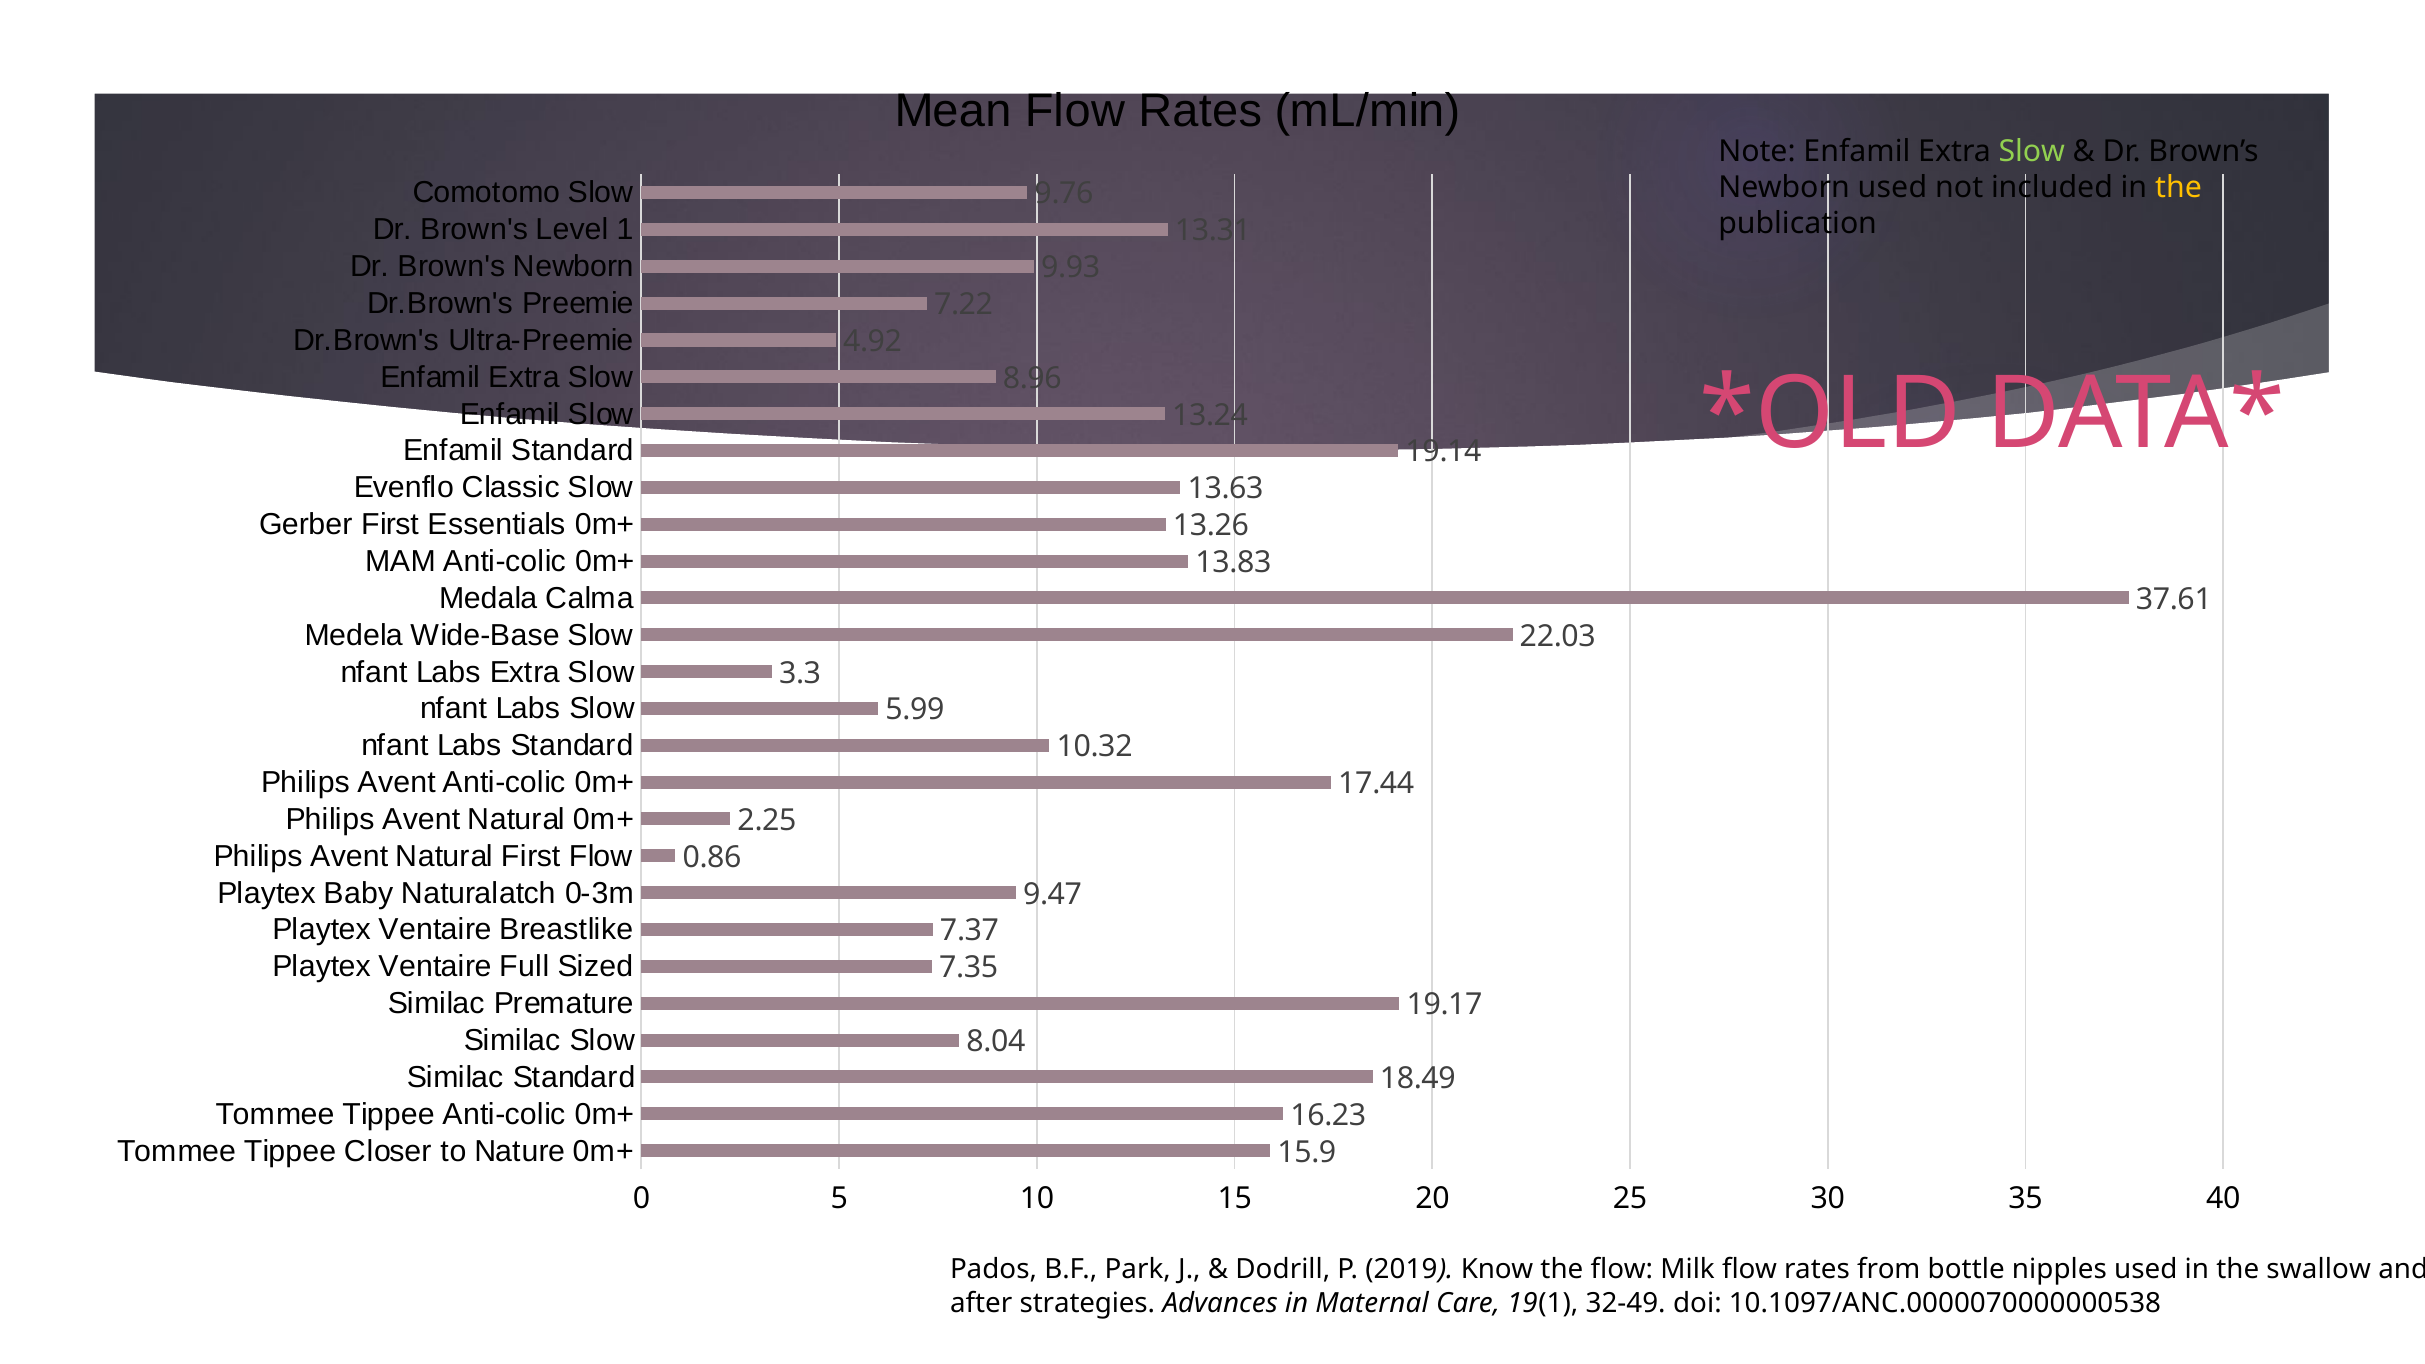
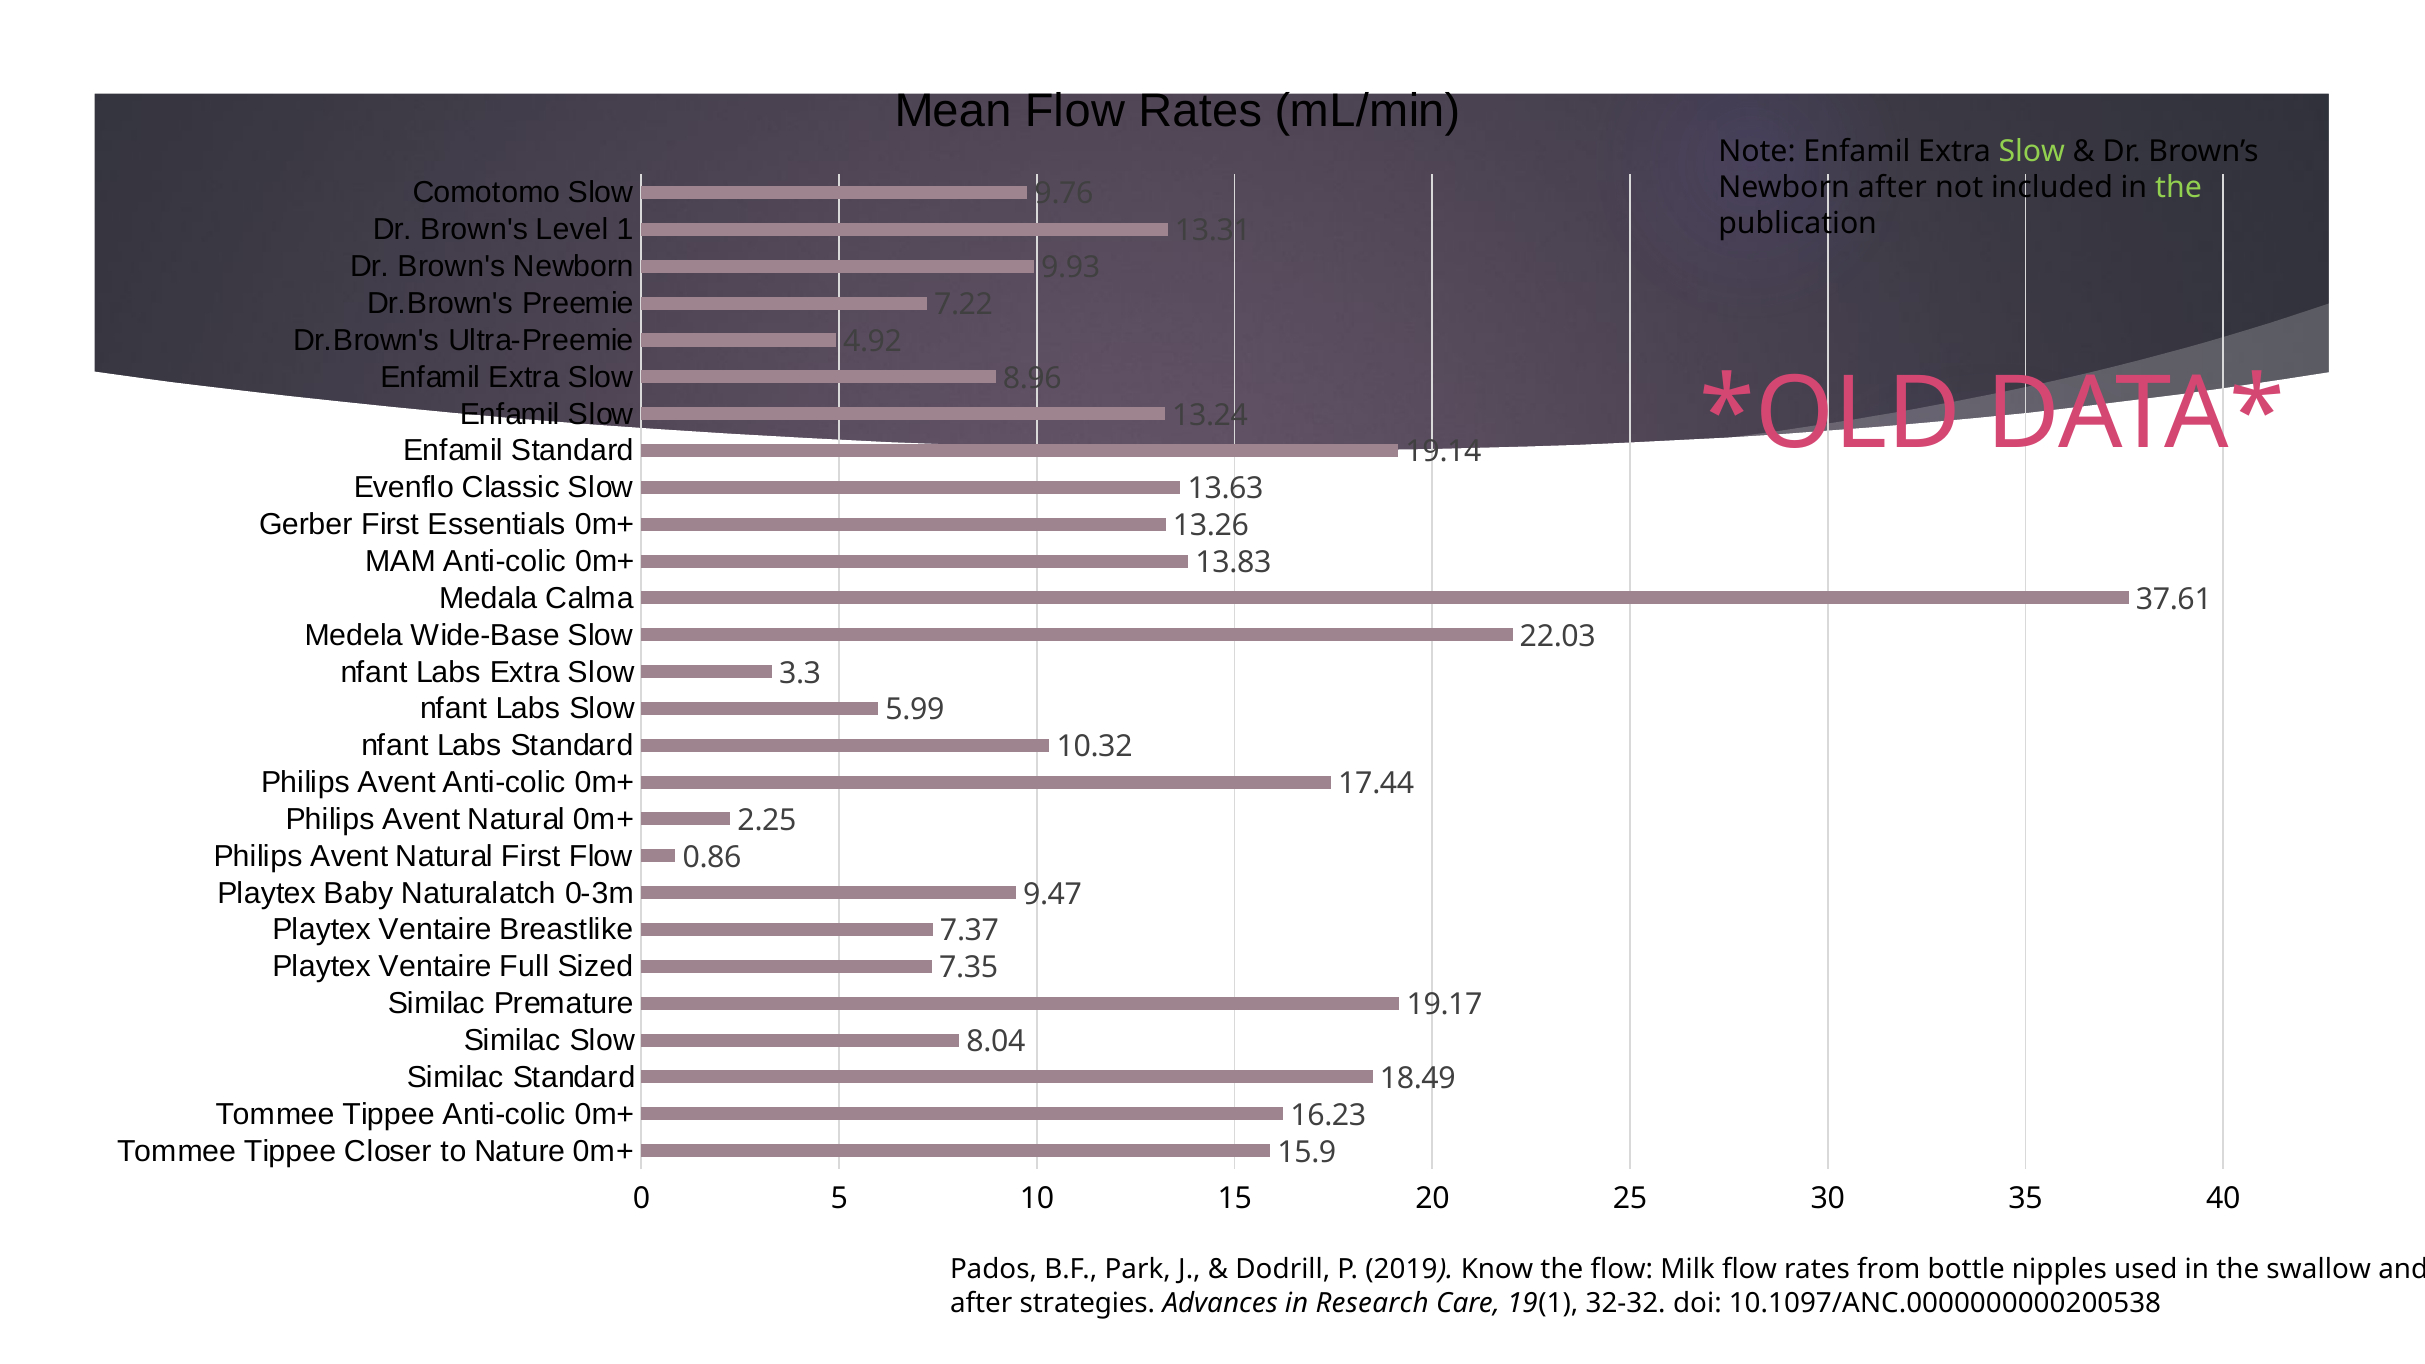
Newborn used: used -> after (1892, 187)
the colour: yellow -> light green (2178, 187)
Maternal: Maternal -> Research (1372, 1303)
32-49: 32-49 -> 32-32 (1626, 1303)
10.1097/ANC.0000070000000538: 10.1097/ANC.0000070000000538 -> 10.1097/ANC.0000000000200538 (1945, 1303)
